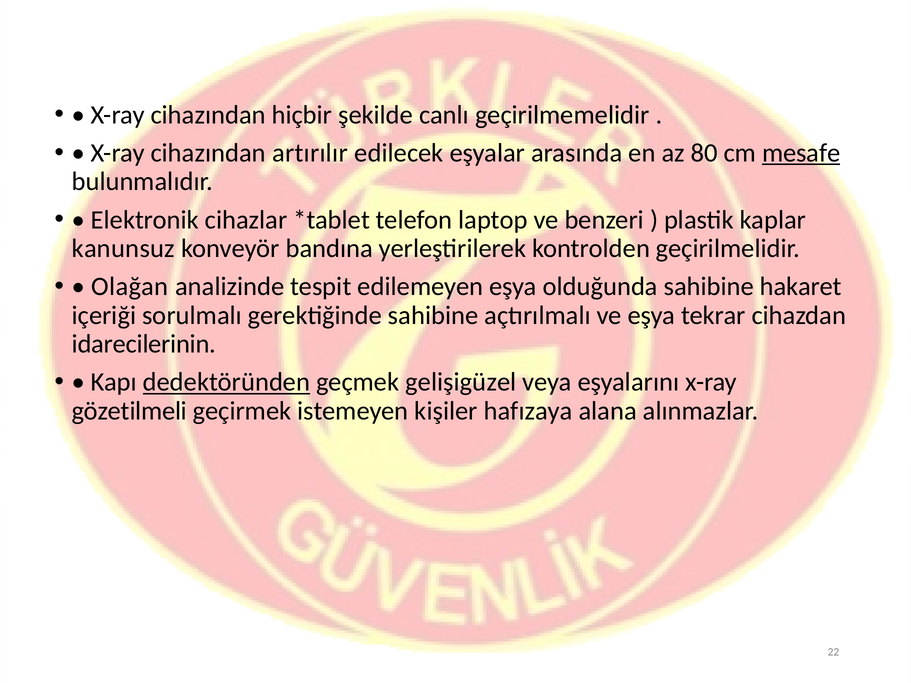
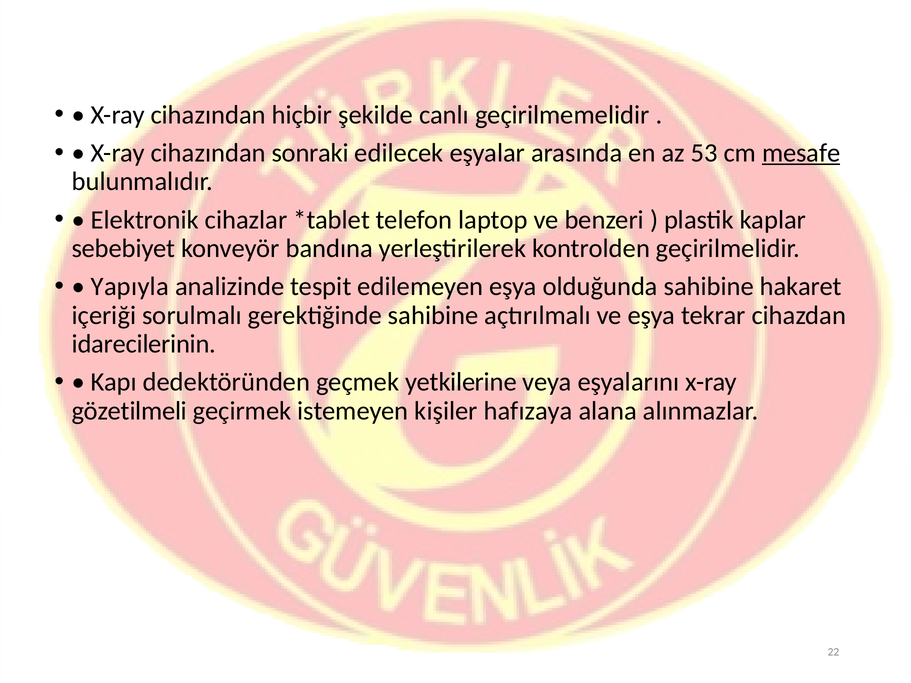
artırılır: artırılır -> sonraki (310, 153)
80: 80 -> 53 (704, 153)
kanunsuz: kanunsuz -> sebebiyet (123, 249)
Olağan: Olağan -> Yapıyla (130, 287)
dedektöründen underline: present -> none (226, 382)
gelişigüzel: gelişigüzel -> yetkilerine (461, 382)
